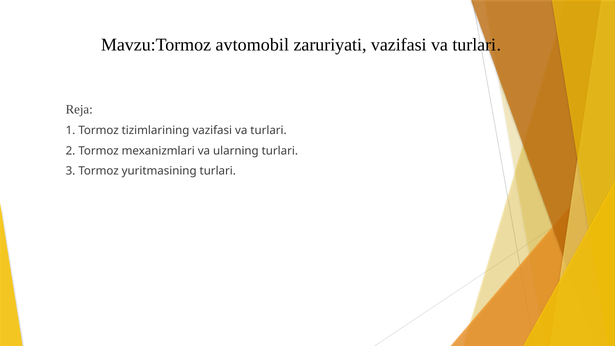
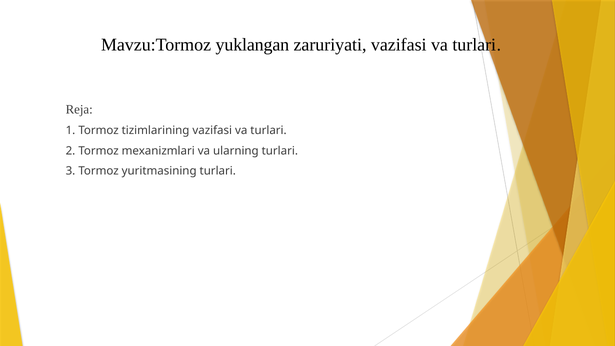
avtomobil: avtomobil -> yuklangan (252, 45)
